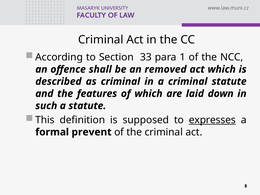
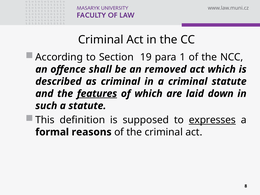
33: 33 -> 19 (146, 57)
features underline: none -> present (97, 94)
prevent: prevent -> reasons (92, 132)
